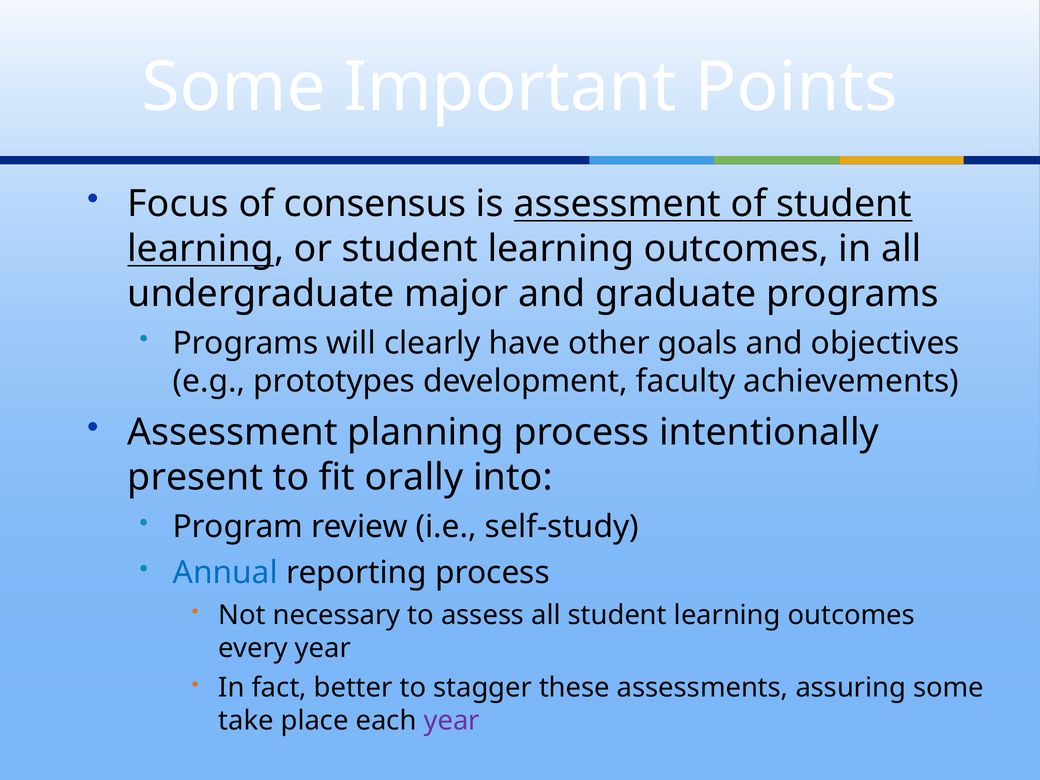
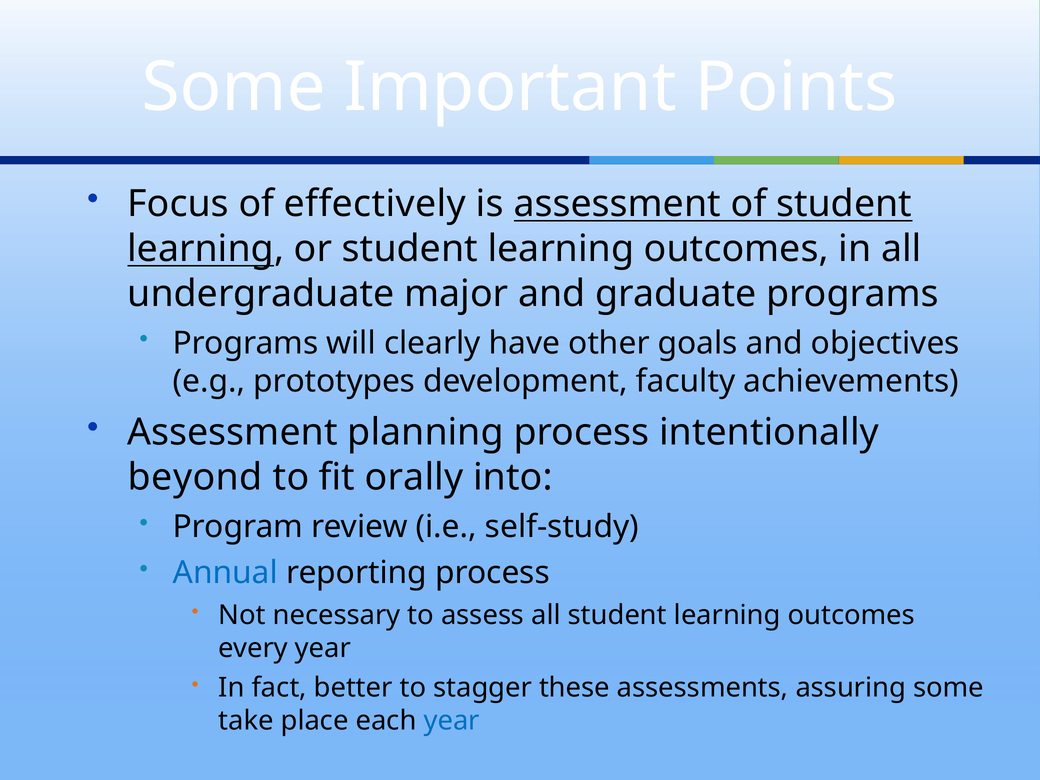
consensus: consensus -> effectively (375, 204)
present: present -> beyond (195, 477)
year colour: purple -> blue (452, 721)
